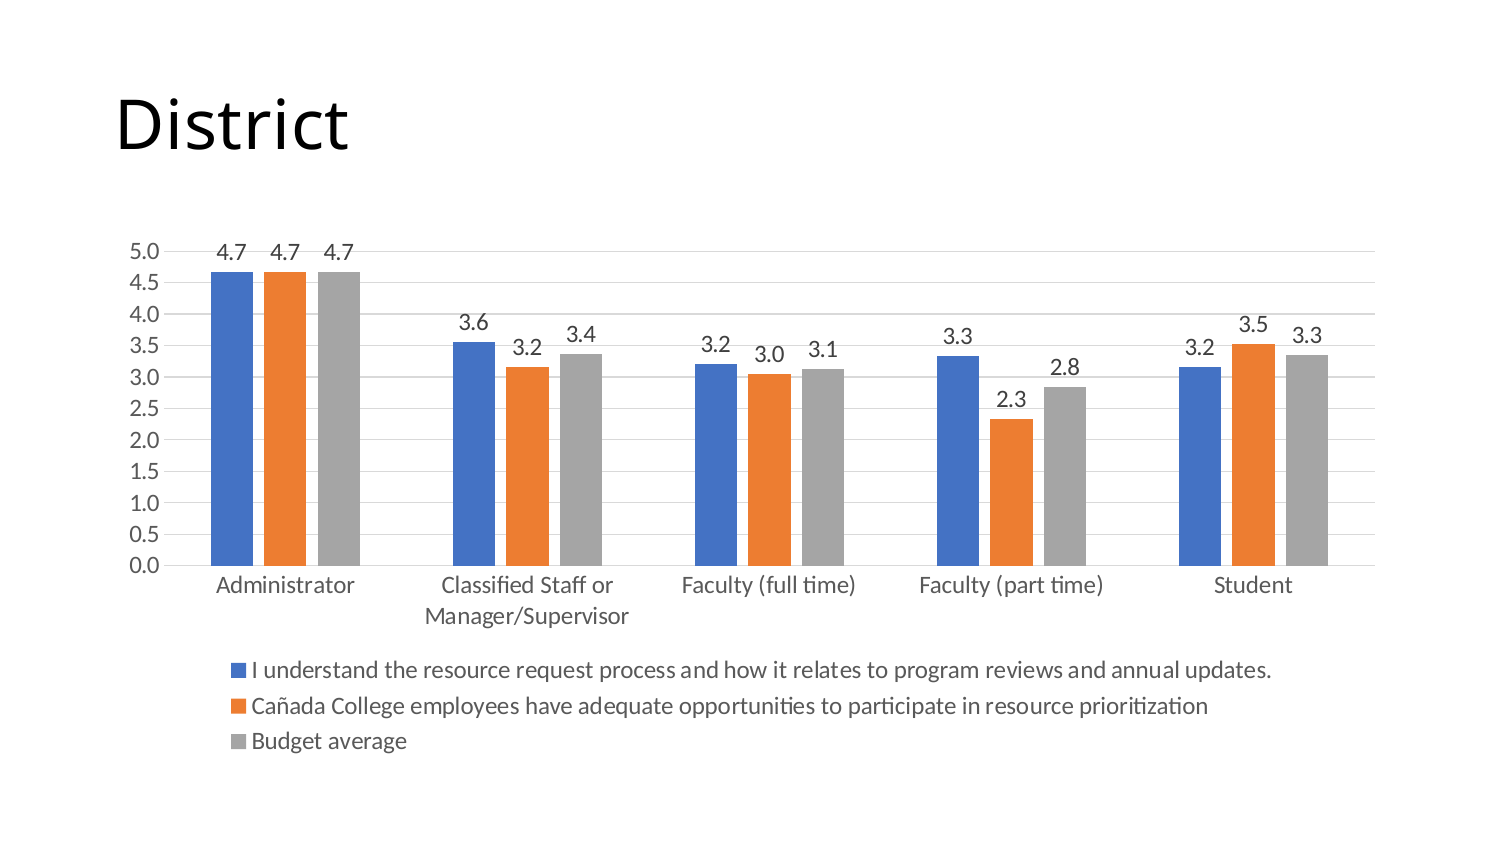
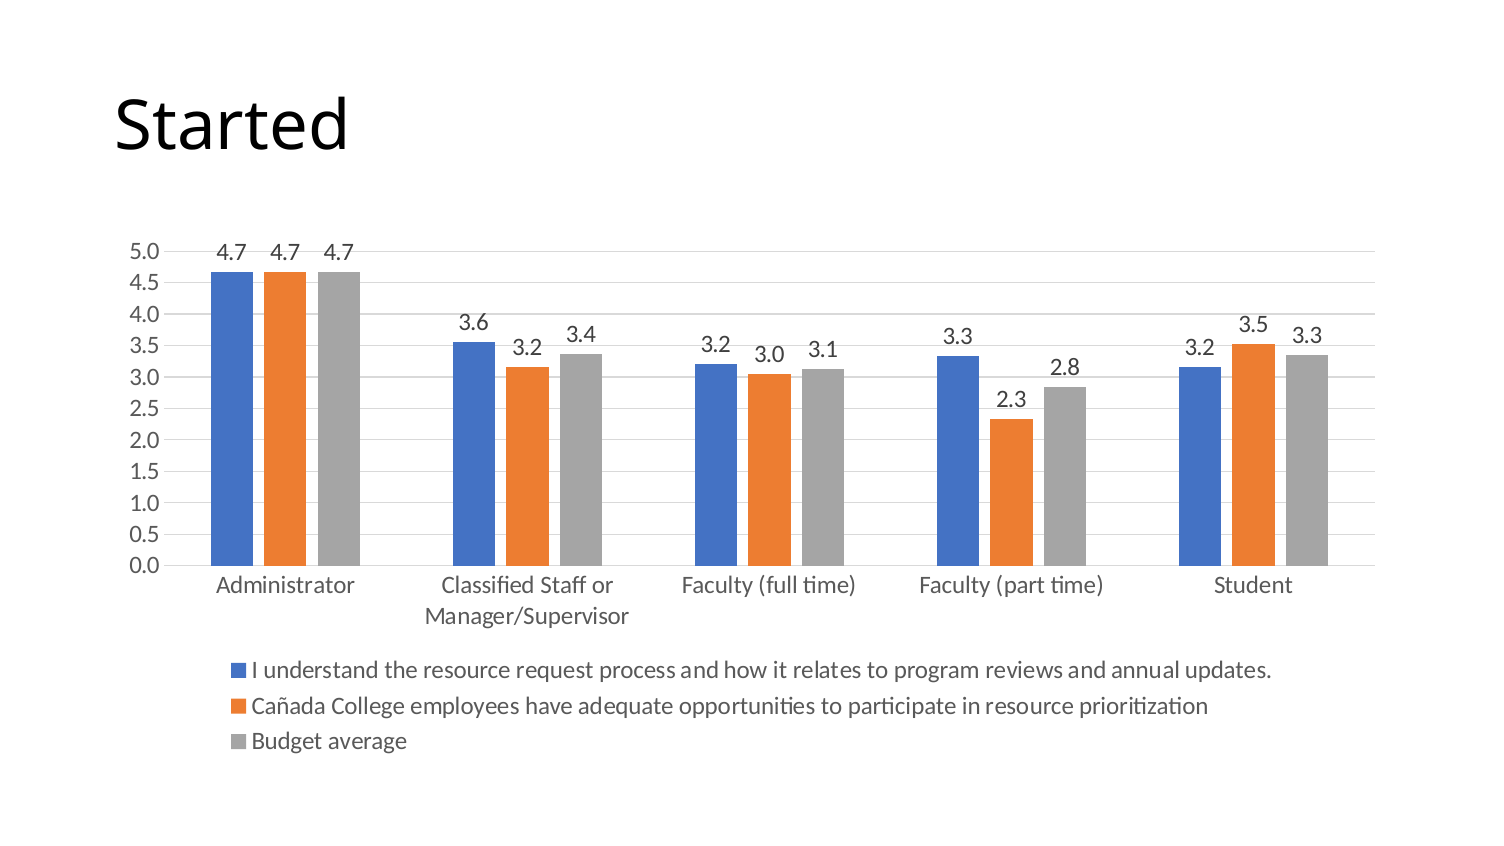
District: District -> Started (233, 126)
